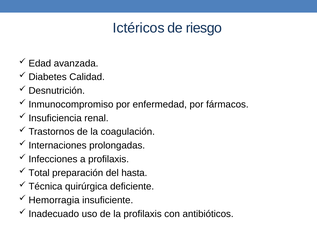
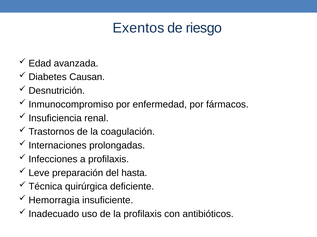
Ictéricos: Ictéricos -> Exentos (139, 28)
Calidad: Calidad -> Causan (87, 77)
Total: Total -> Leve (39, 173)
